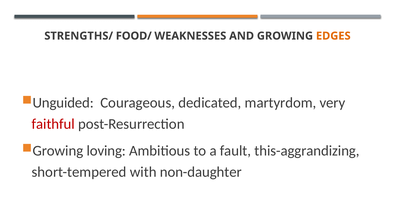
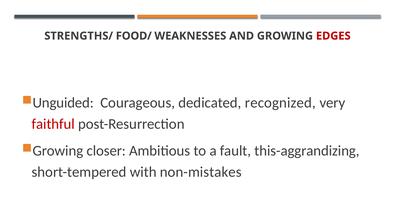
EDGES colour: orange -> red (333, 36)
martyrdom: martyrdom -> recognized (280, 103)
loving: loving -> closer (106, 151)
non-daughter: non-daughter -> non-mistakes (201, 172)
